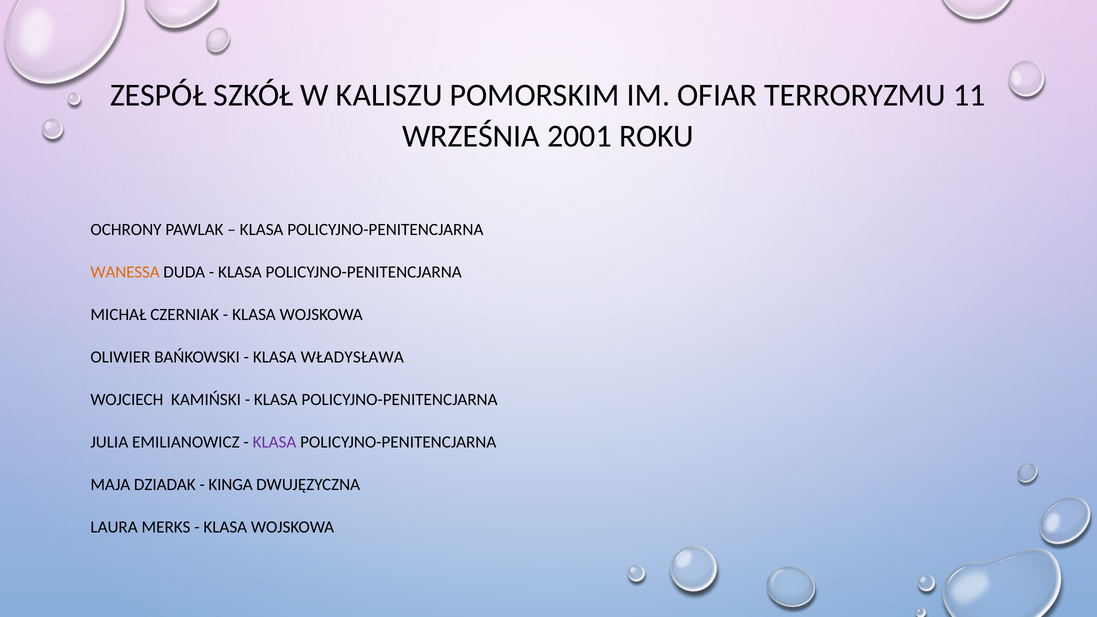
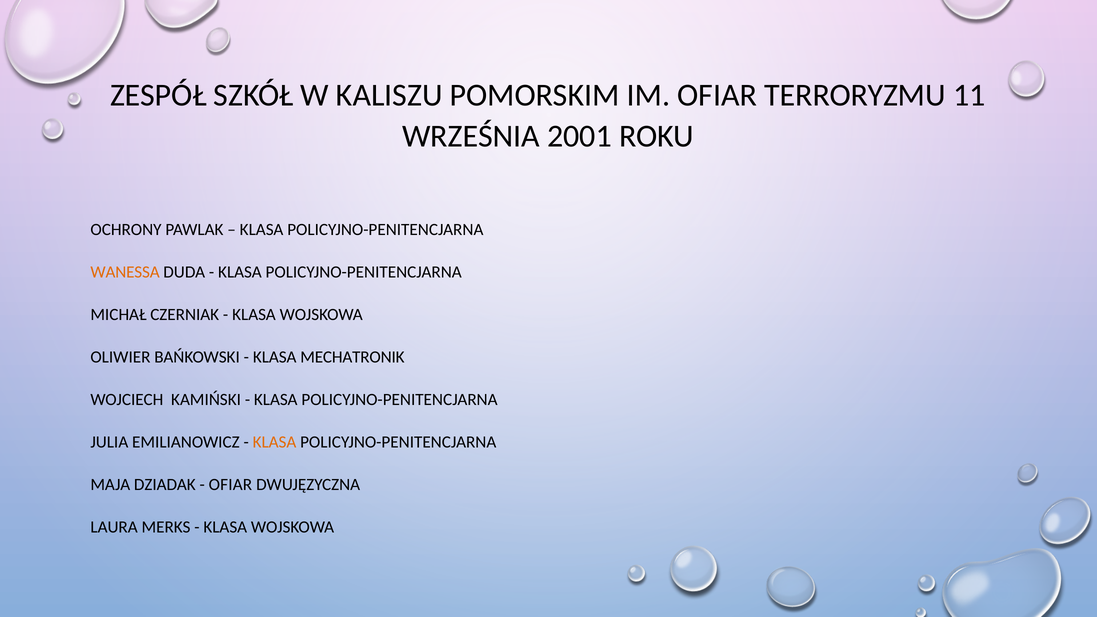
WŁADYSŁAWA: WŁADYSŁAWA -> MECHATRONIK (352, 357)
KLASA colour: purple -> orange (275, 442)
KINGA: KINGA -> OFIAR (230, 485)
